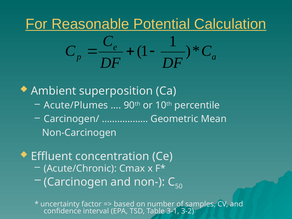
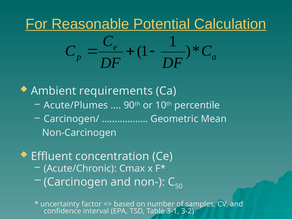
superposition: superposition -> requirements (116, 91)
